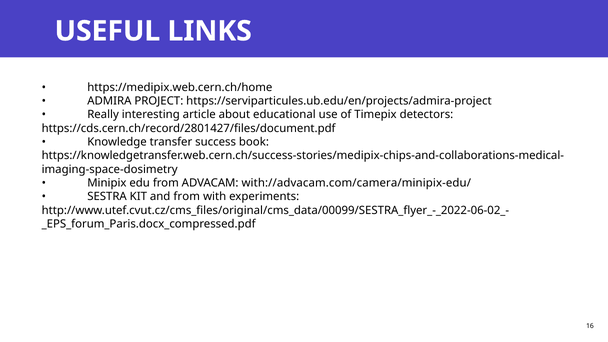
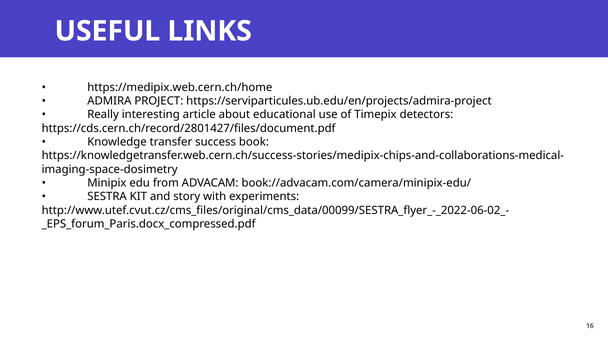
with://advacam.com/camera/minipix-edu/: with://advacam.com/camera/minipix-edu/ -> book://advacam.com/camera/minipix-edu/ (356, 183)
and from: from -> story (187, 197)
